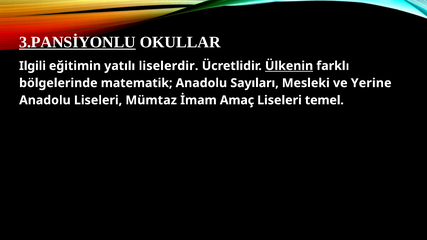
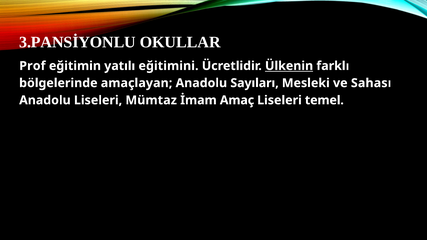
3.PANSİYONLU underline: present -> none (78, 42)
Ilgili: Ilgili -> Prof (32, 66)
liselerdir: liselerdir -> eğitimini (169, 66)
matematik: matematik -> amaçlayan (137, 83)
Yerine: Yerine -> Sahası (371, 83)
